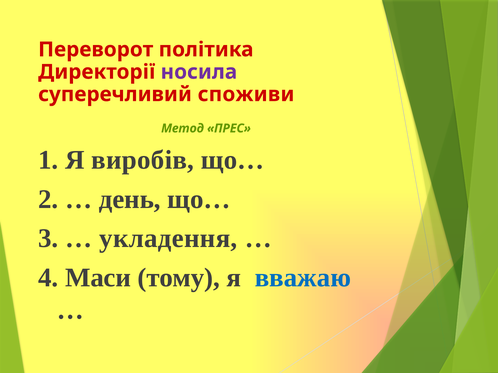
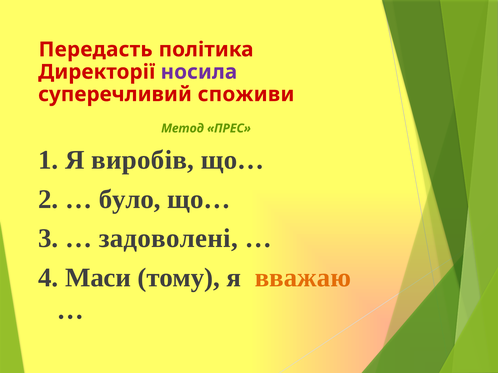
Переворот: Переворот -> Передасть (96, 50)
день: день -> було (130, 199)
укладення: укладення -> задоволені (168, 239)
вважаю colour: blue -> orange (303, 278)
